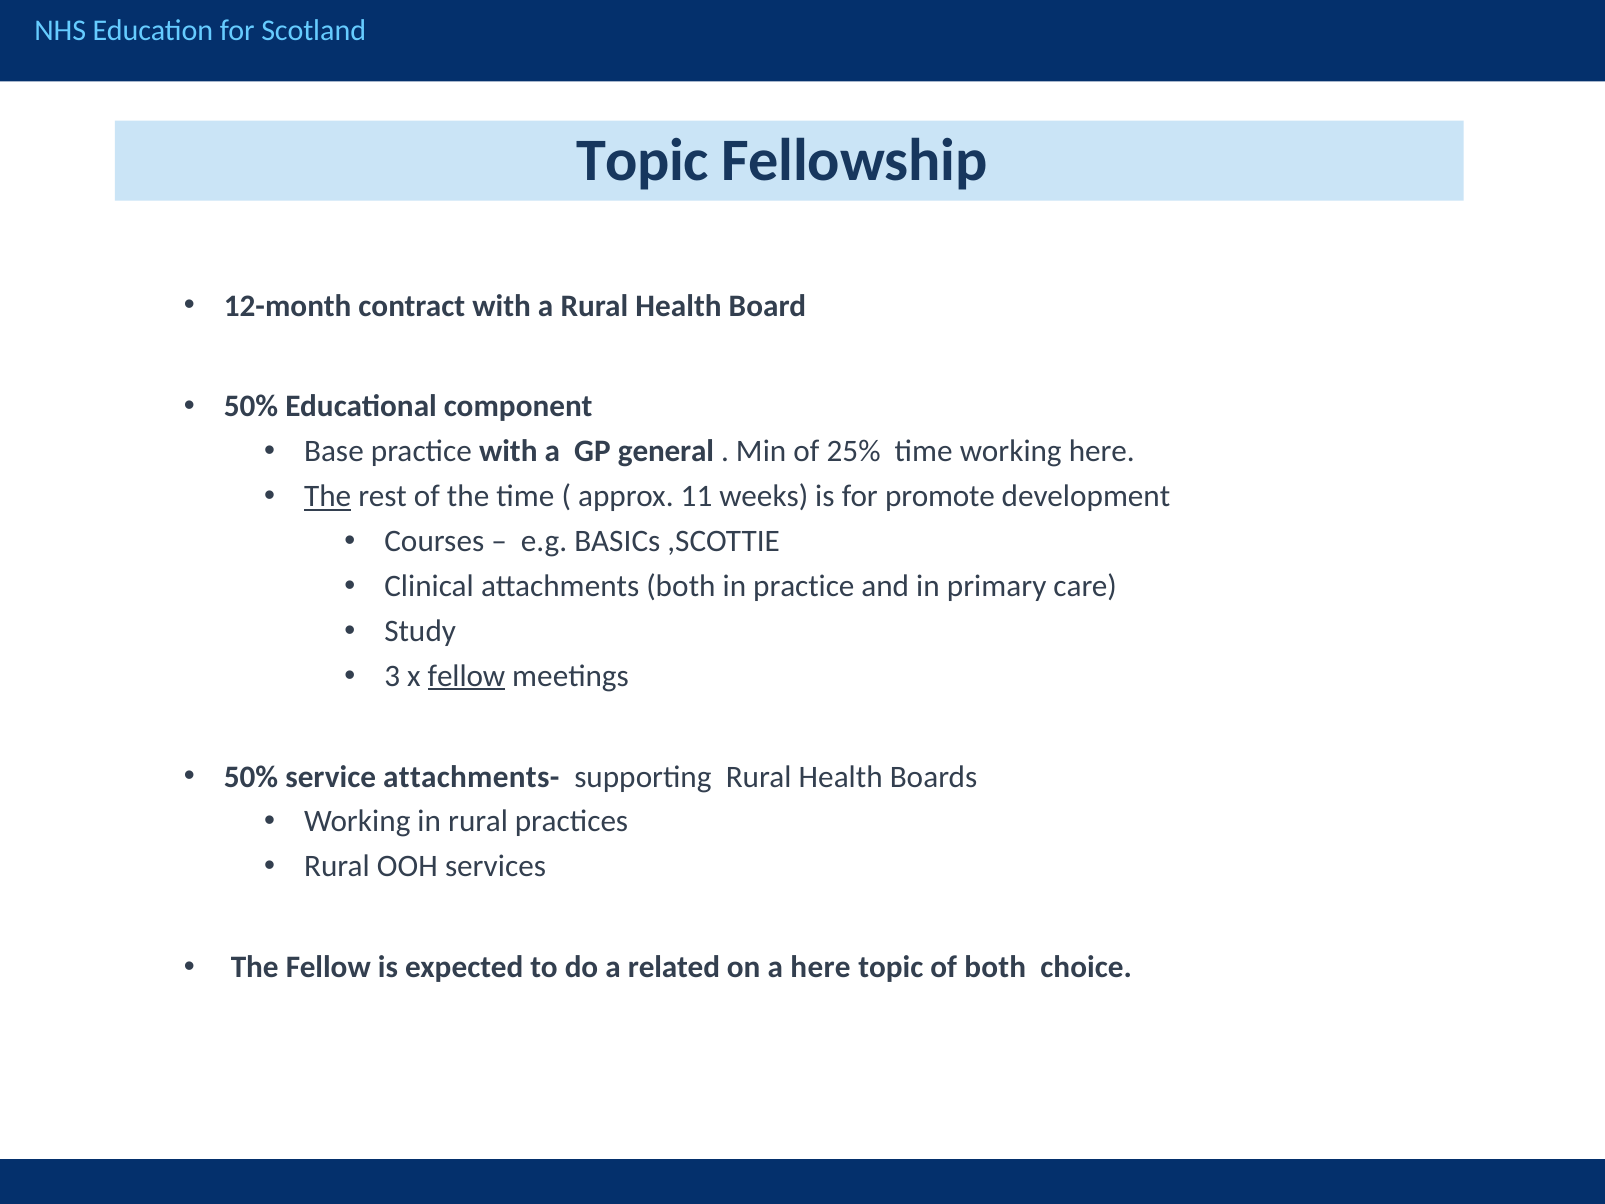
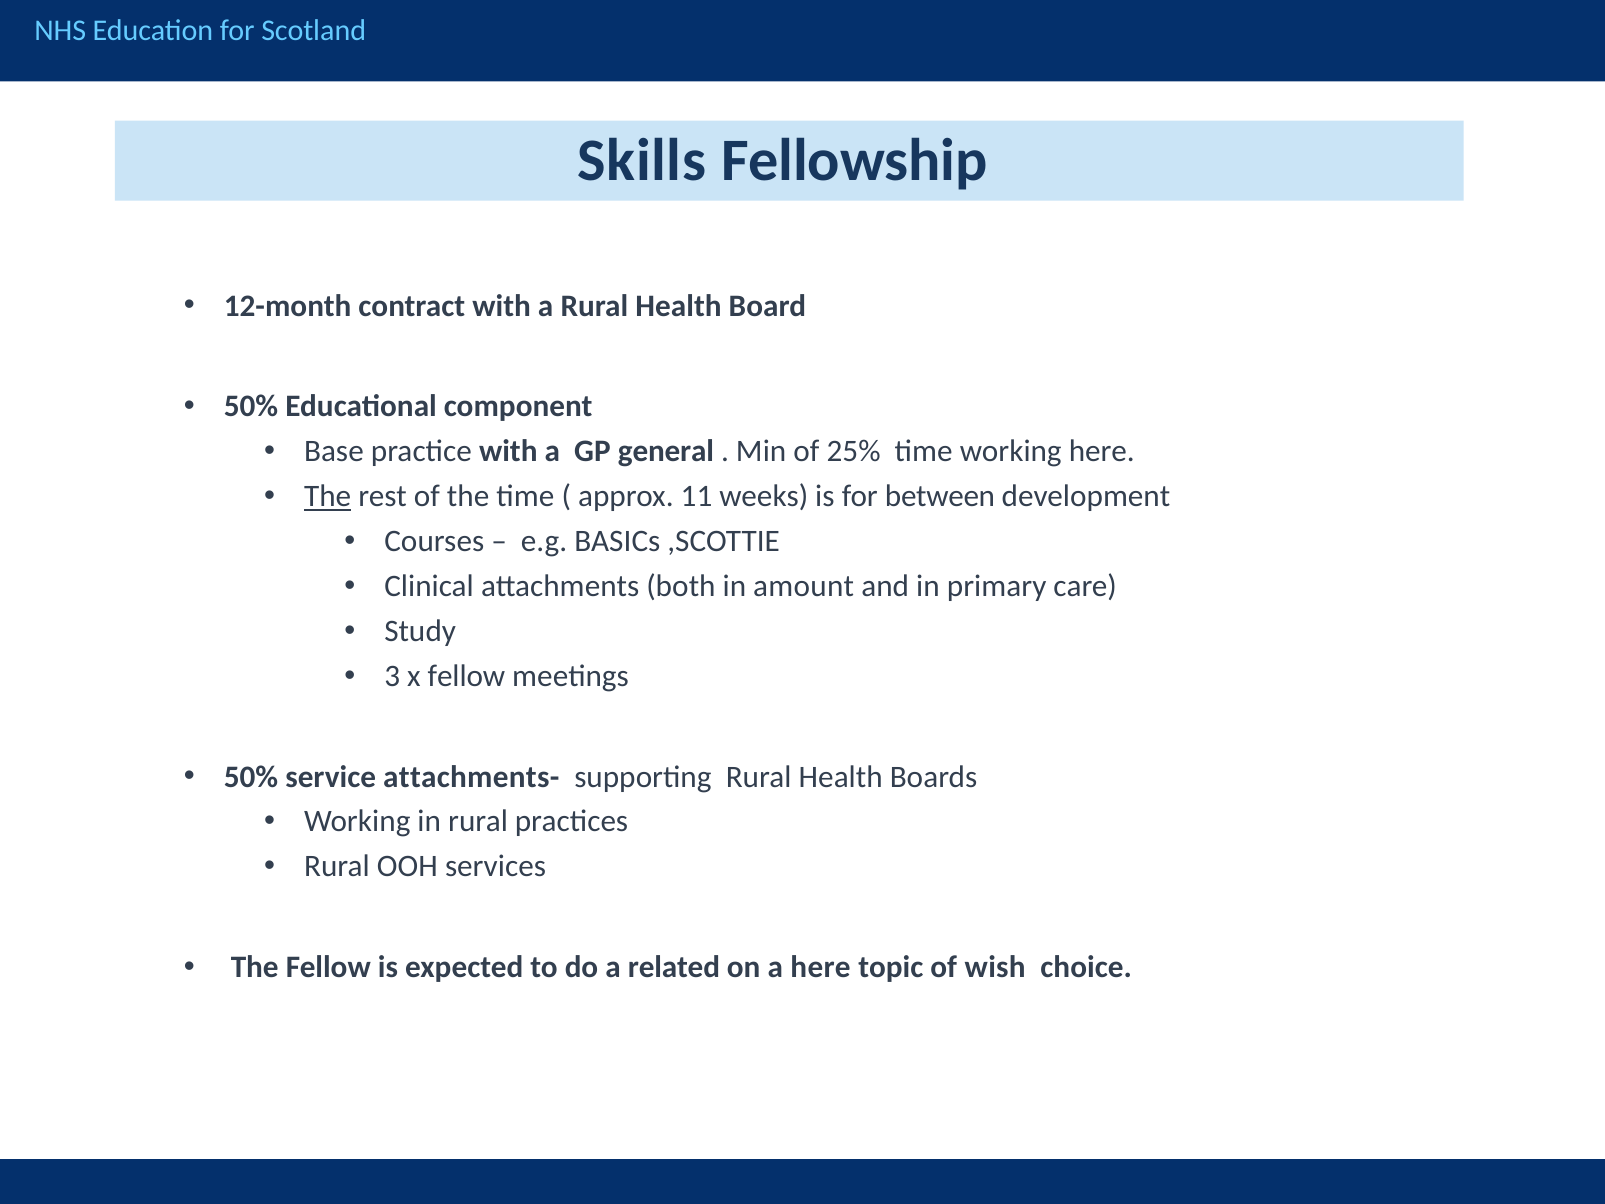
Topic: Topic -> Skills (642, 161)
promote: promote -> between (940, 496)
in practice: practice -> amount (804, 586)
fellow underline: present -> none (466, 676)
of both: both -> wish (995, 967)
